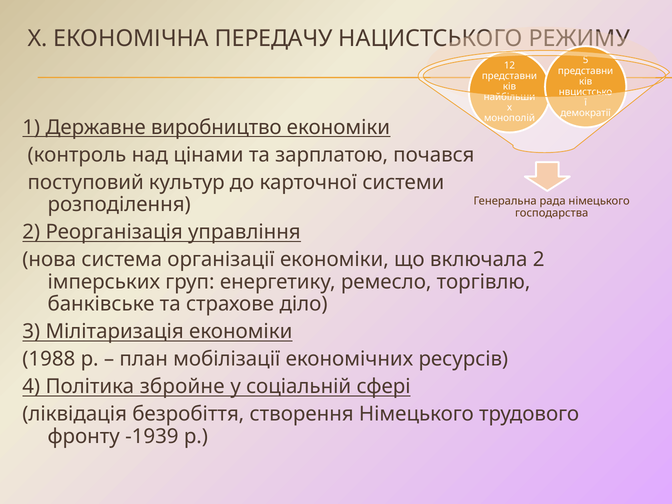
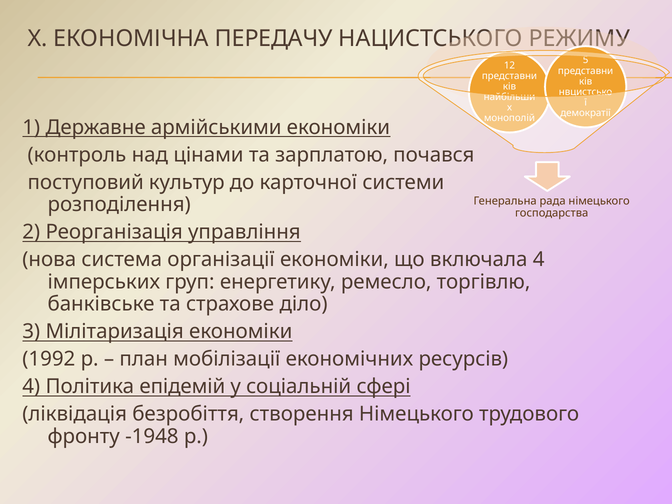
виробництво: виробництво -> армійськими (216, 127)
включала 2: 2 -> 4 (539, 260)
1988: 1988 -> 1992 (49, 359)
збройне: збройне -> епідемій (182, 387)
-1939: -1939 -> -1948 (152, 436)
